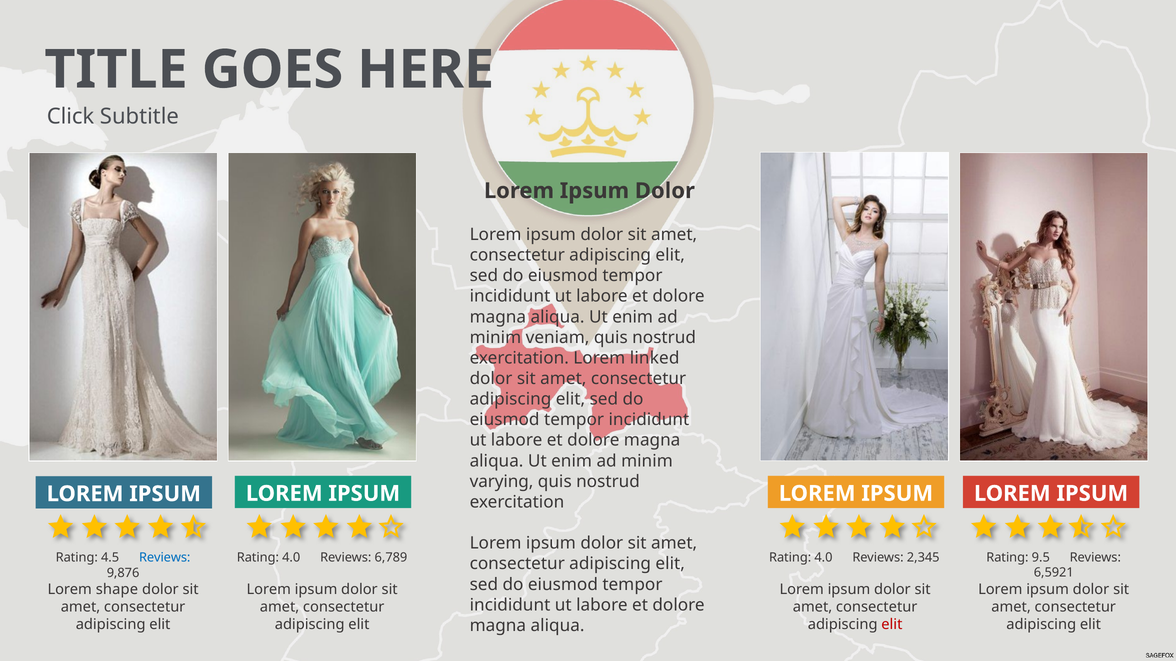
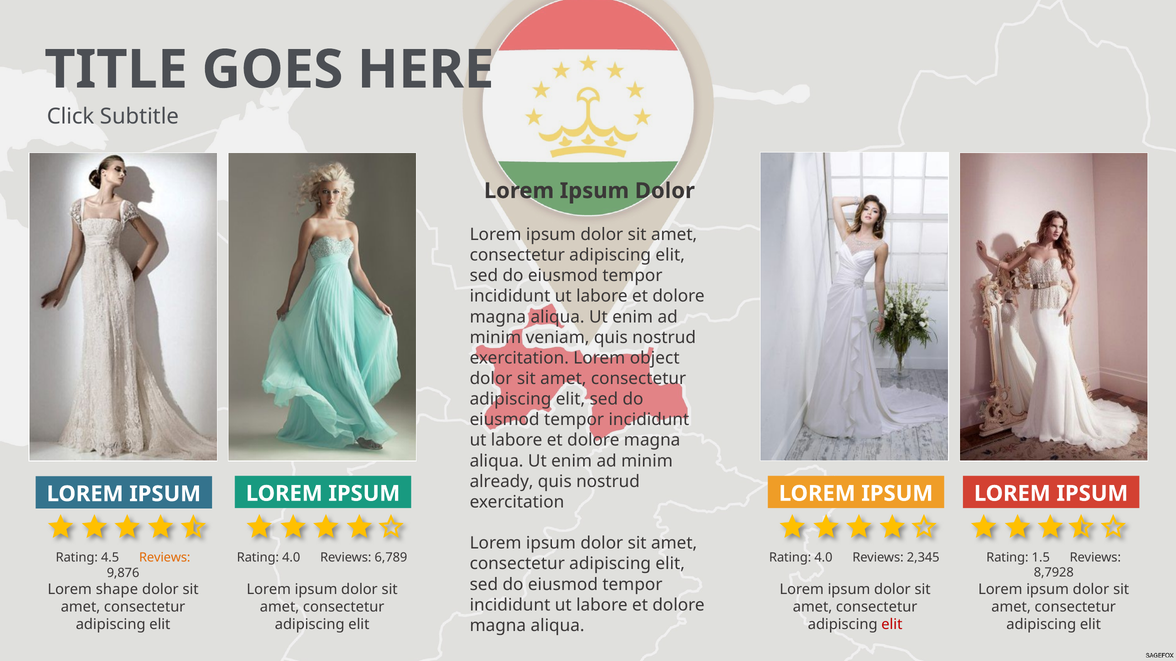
linked: linked -> object (655, 358)
varying: varying -> already (502, 482)
9.5: 9.5 -> 1.5 (1041, 558)
Reviews colour: blue -> orange (165, 558)
6,5921: 6,5921 -> 8,7928 (1054, 573)
